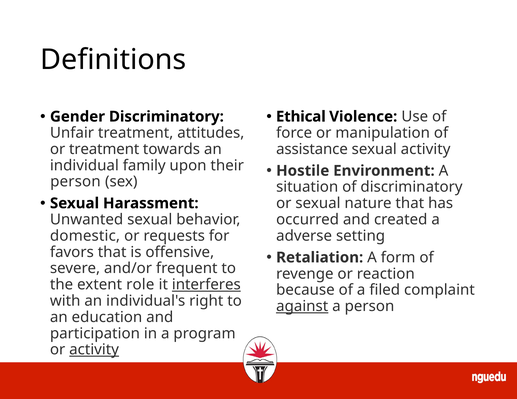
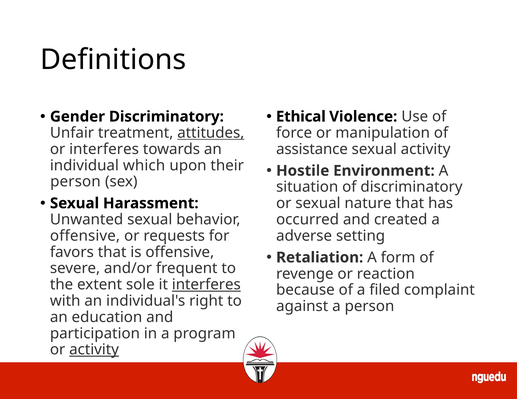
attitudes underline: none -> present (211, 133)
or treatment: treatment -> interferes (104, 149)
family: family -> which (144, 166)
domestic: domestic -> offensive (85, 236)
role: role -> sole (140, 285)
against underline: present -> none (302, 307)
